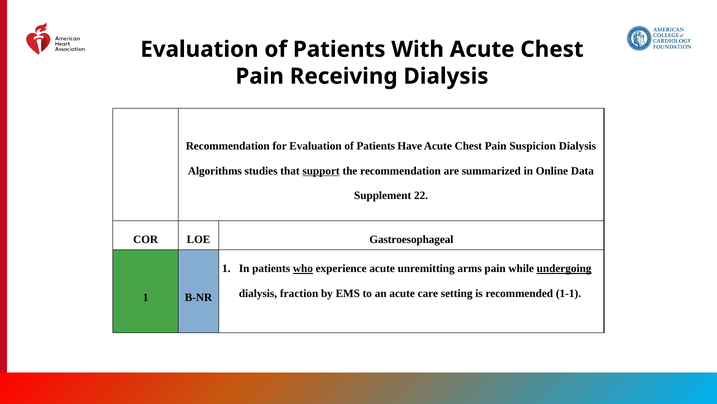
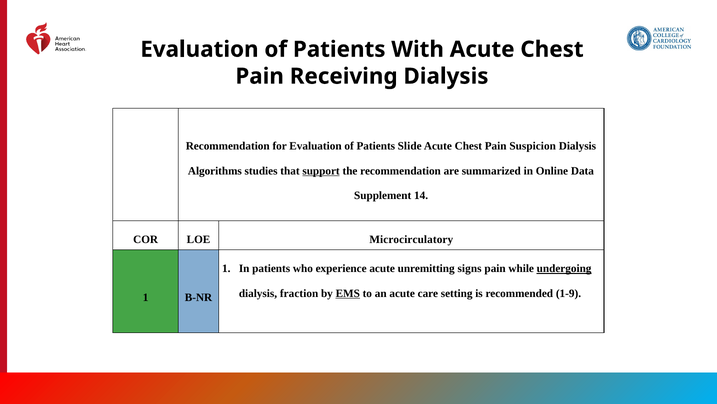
Have: Have -> Slide (410, 146)
22: 22 -> 14 (421, 195)
Gastroesophageal: Gastroesophageal -> Microcirculatory (411, 239)
who underline: present -> none (303, 268)
arms: arms -> signs (470, 268)
EMS underline: none -> present (348, 293)
1-1: 1-1 -> 1-9 (568, 293)
